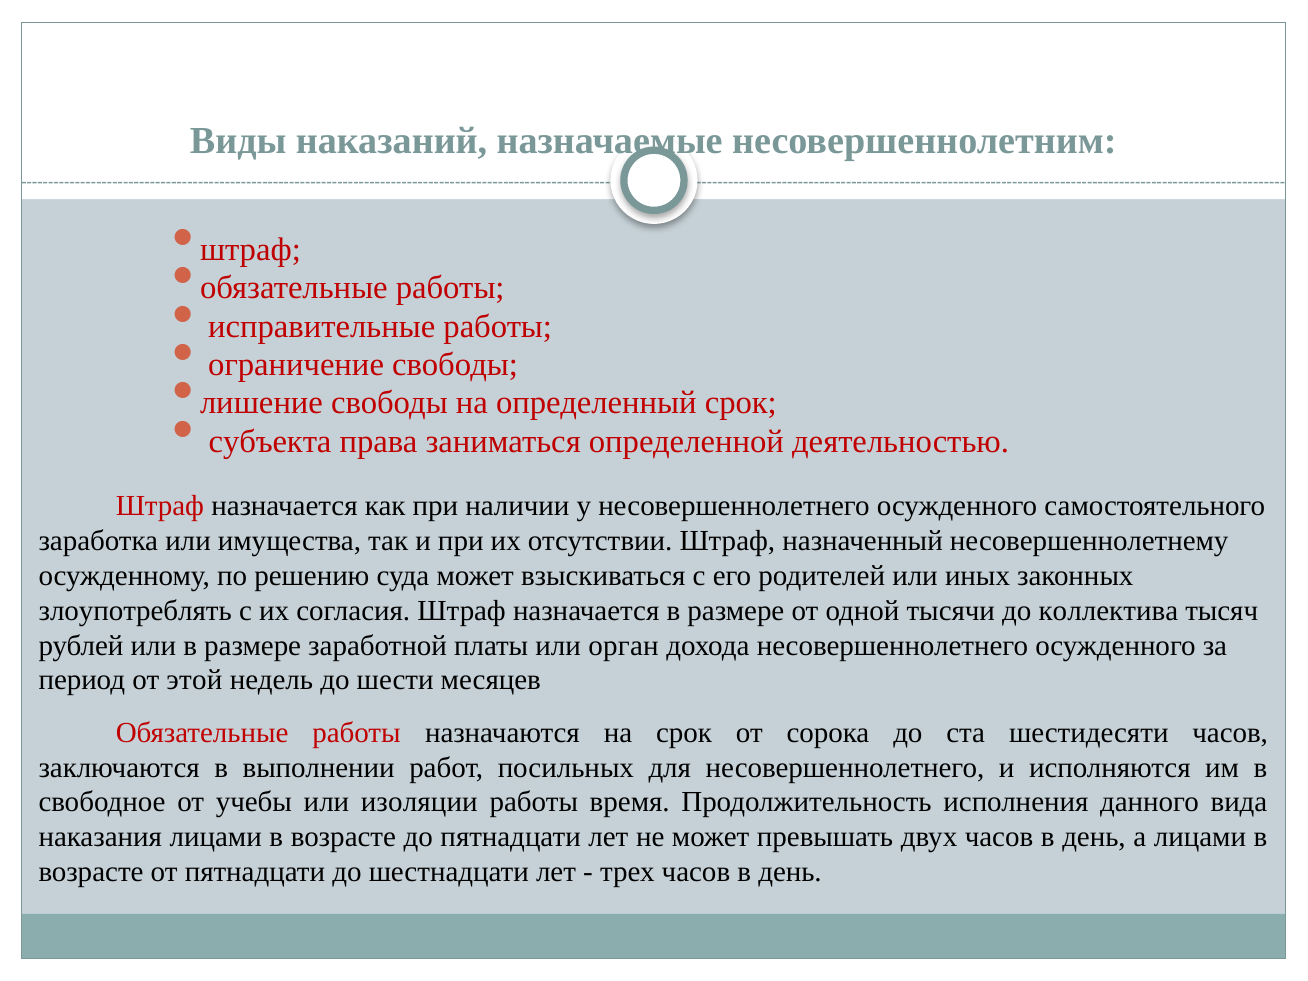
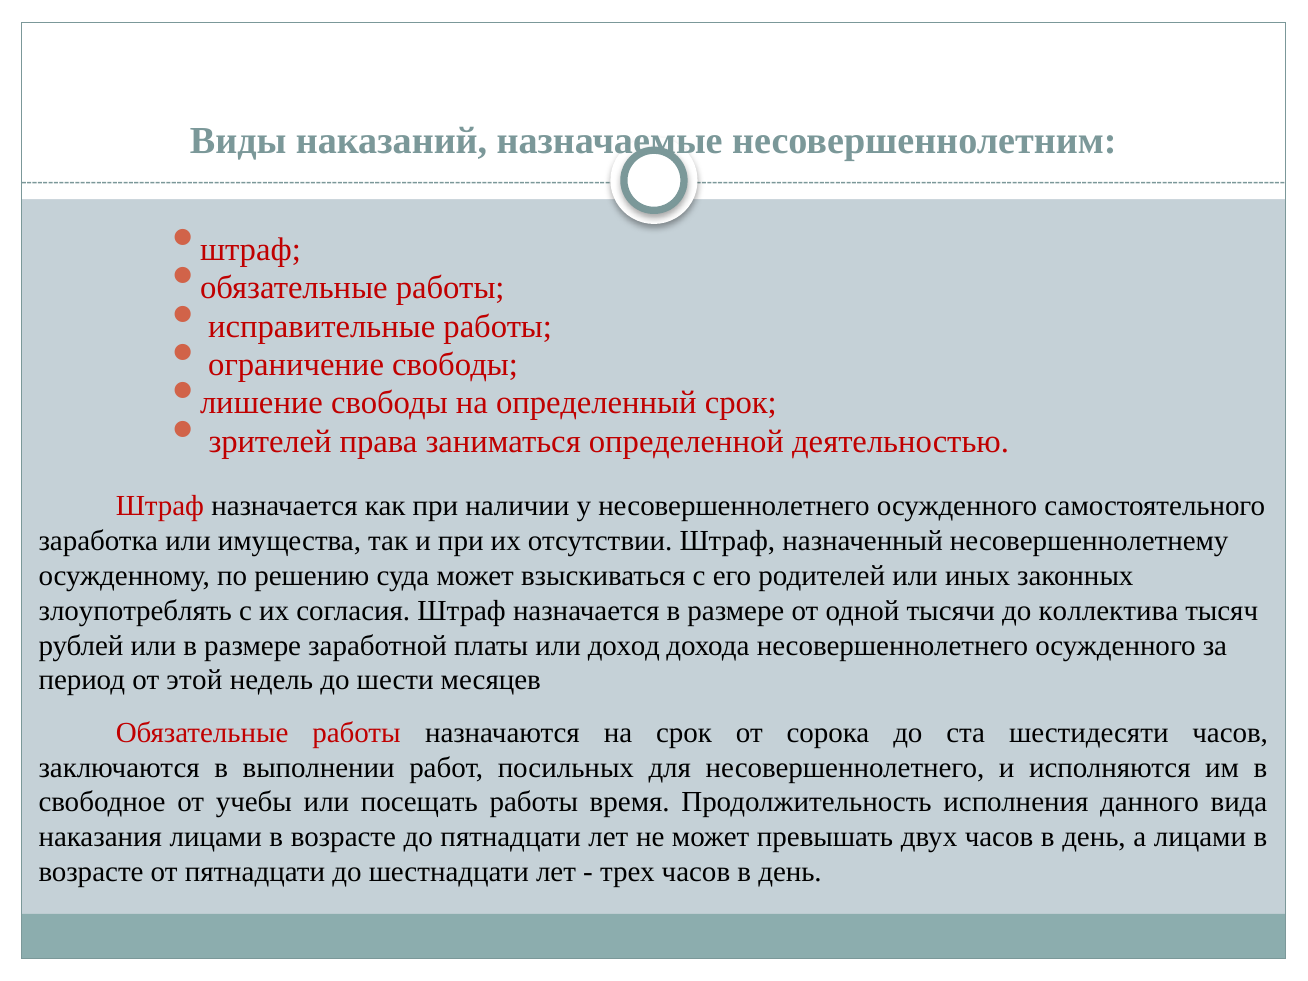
субъекта: субъекта -> зрителей (270, 442)
орган: орган -> доход (624, 645)
изоляции: изоляции -> посещать (419, 802)
